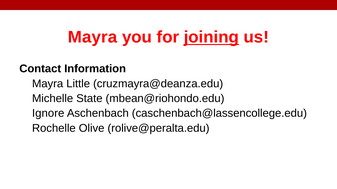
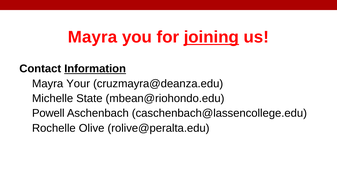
Information underline: none -> present (95, 69)
Little: Little -> Your (78, 84)
Ignore: Ignore -> Powell (48, 114)
